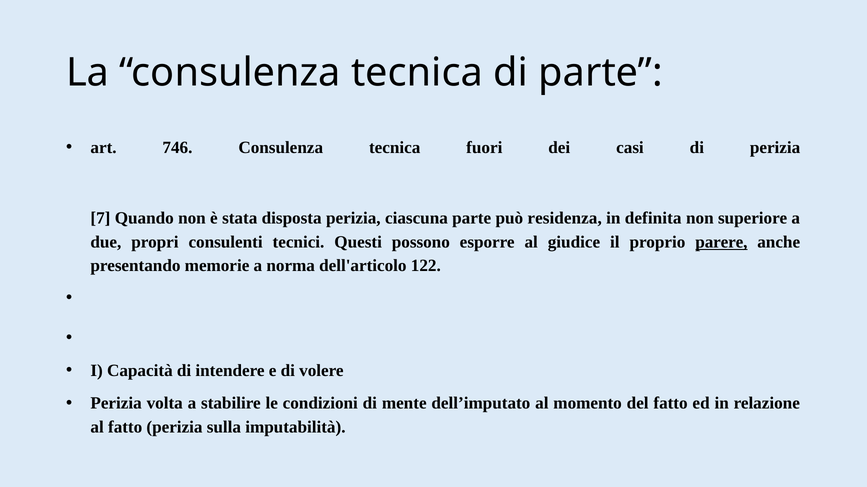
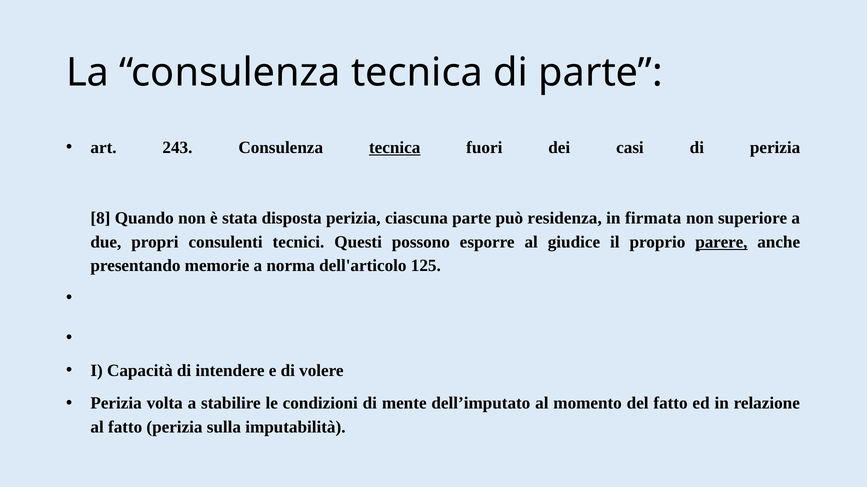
746: 746 -> 243 (177, 148)
tecnica underline: none -> present (395, 148)
7: 7 -> 8 (100, 219)
definita: definita -> firmata (653, 219)
122: 122 -> 125 (426, 266)
